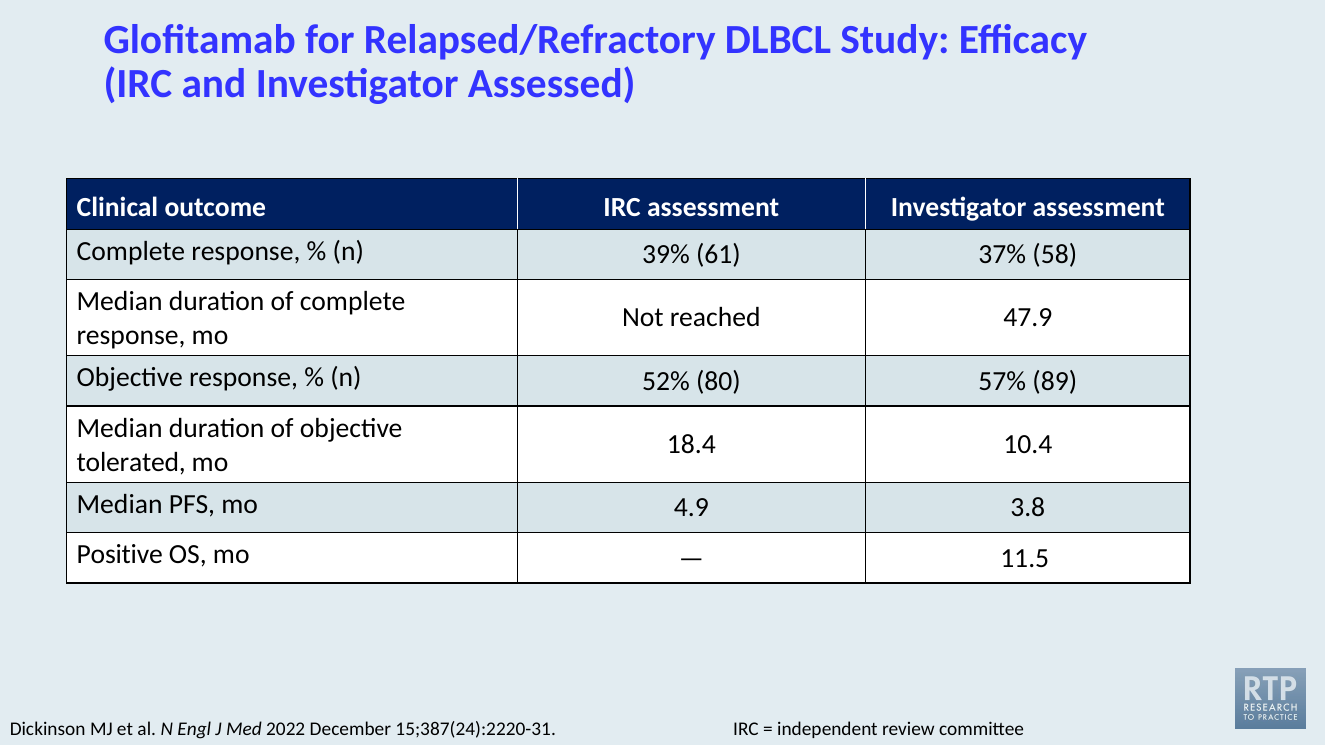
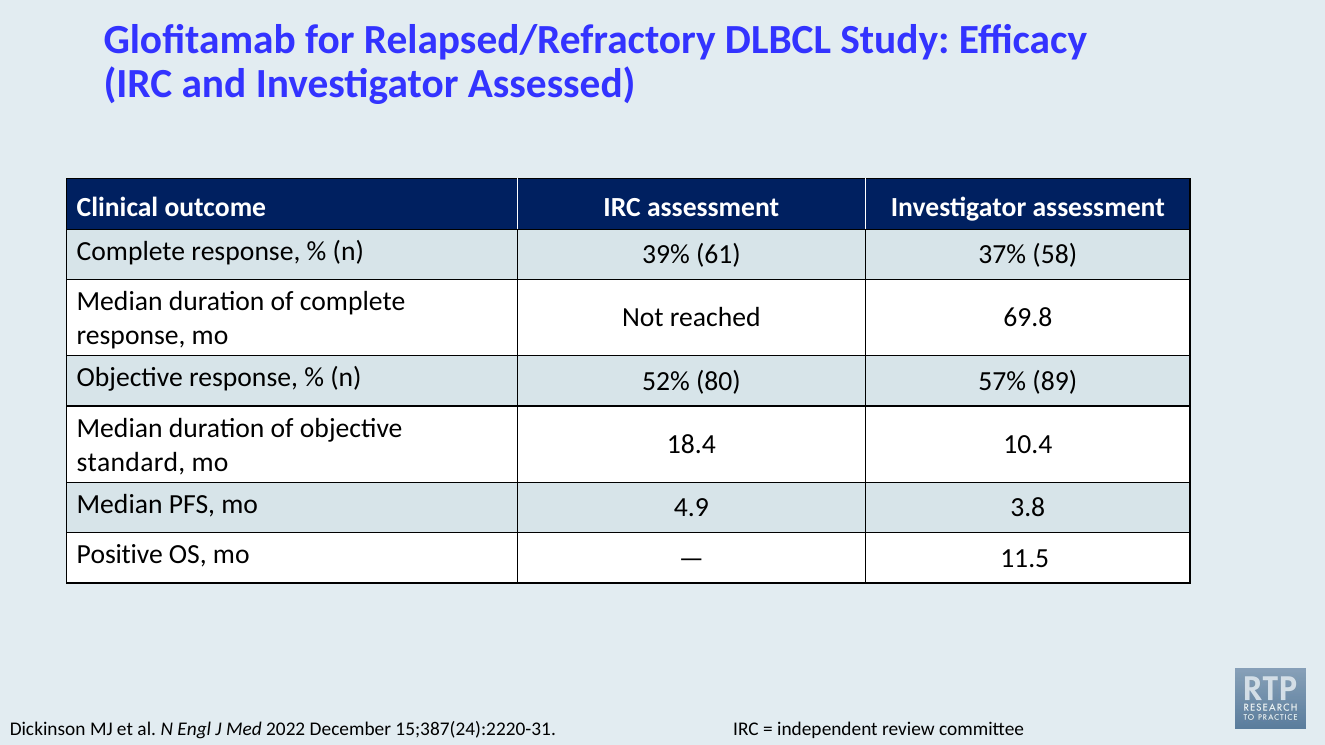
47.9: 47.9 -> 69.8 (1028, 318)
tolerated: tolerated -> standard (131, 462)
